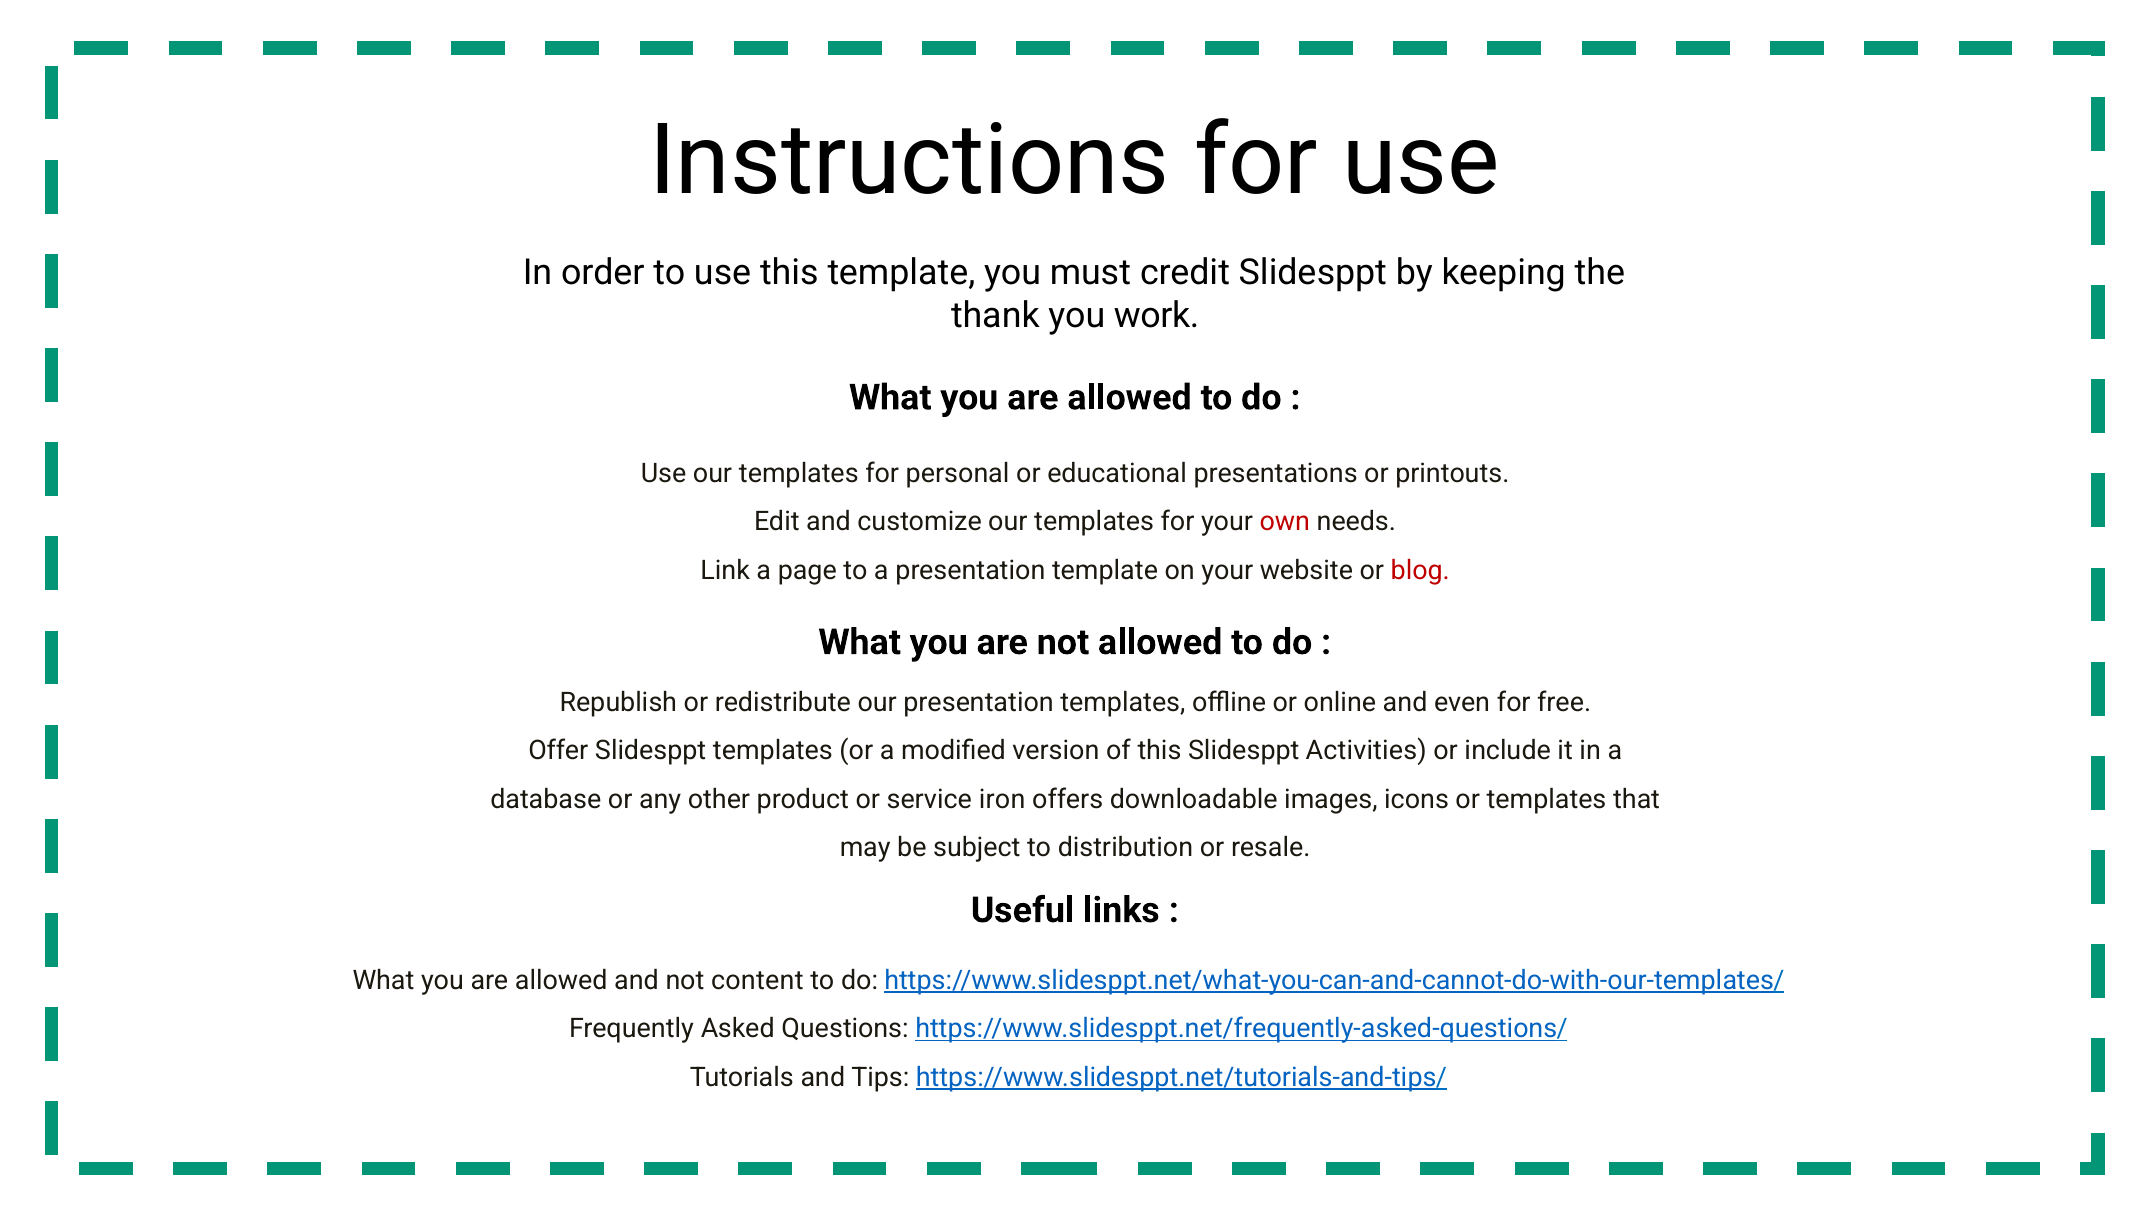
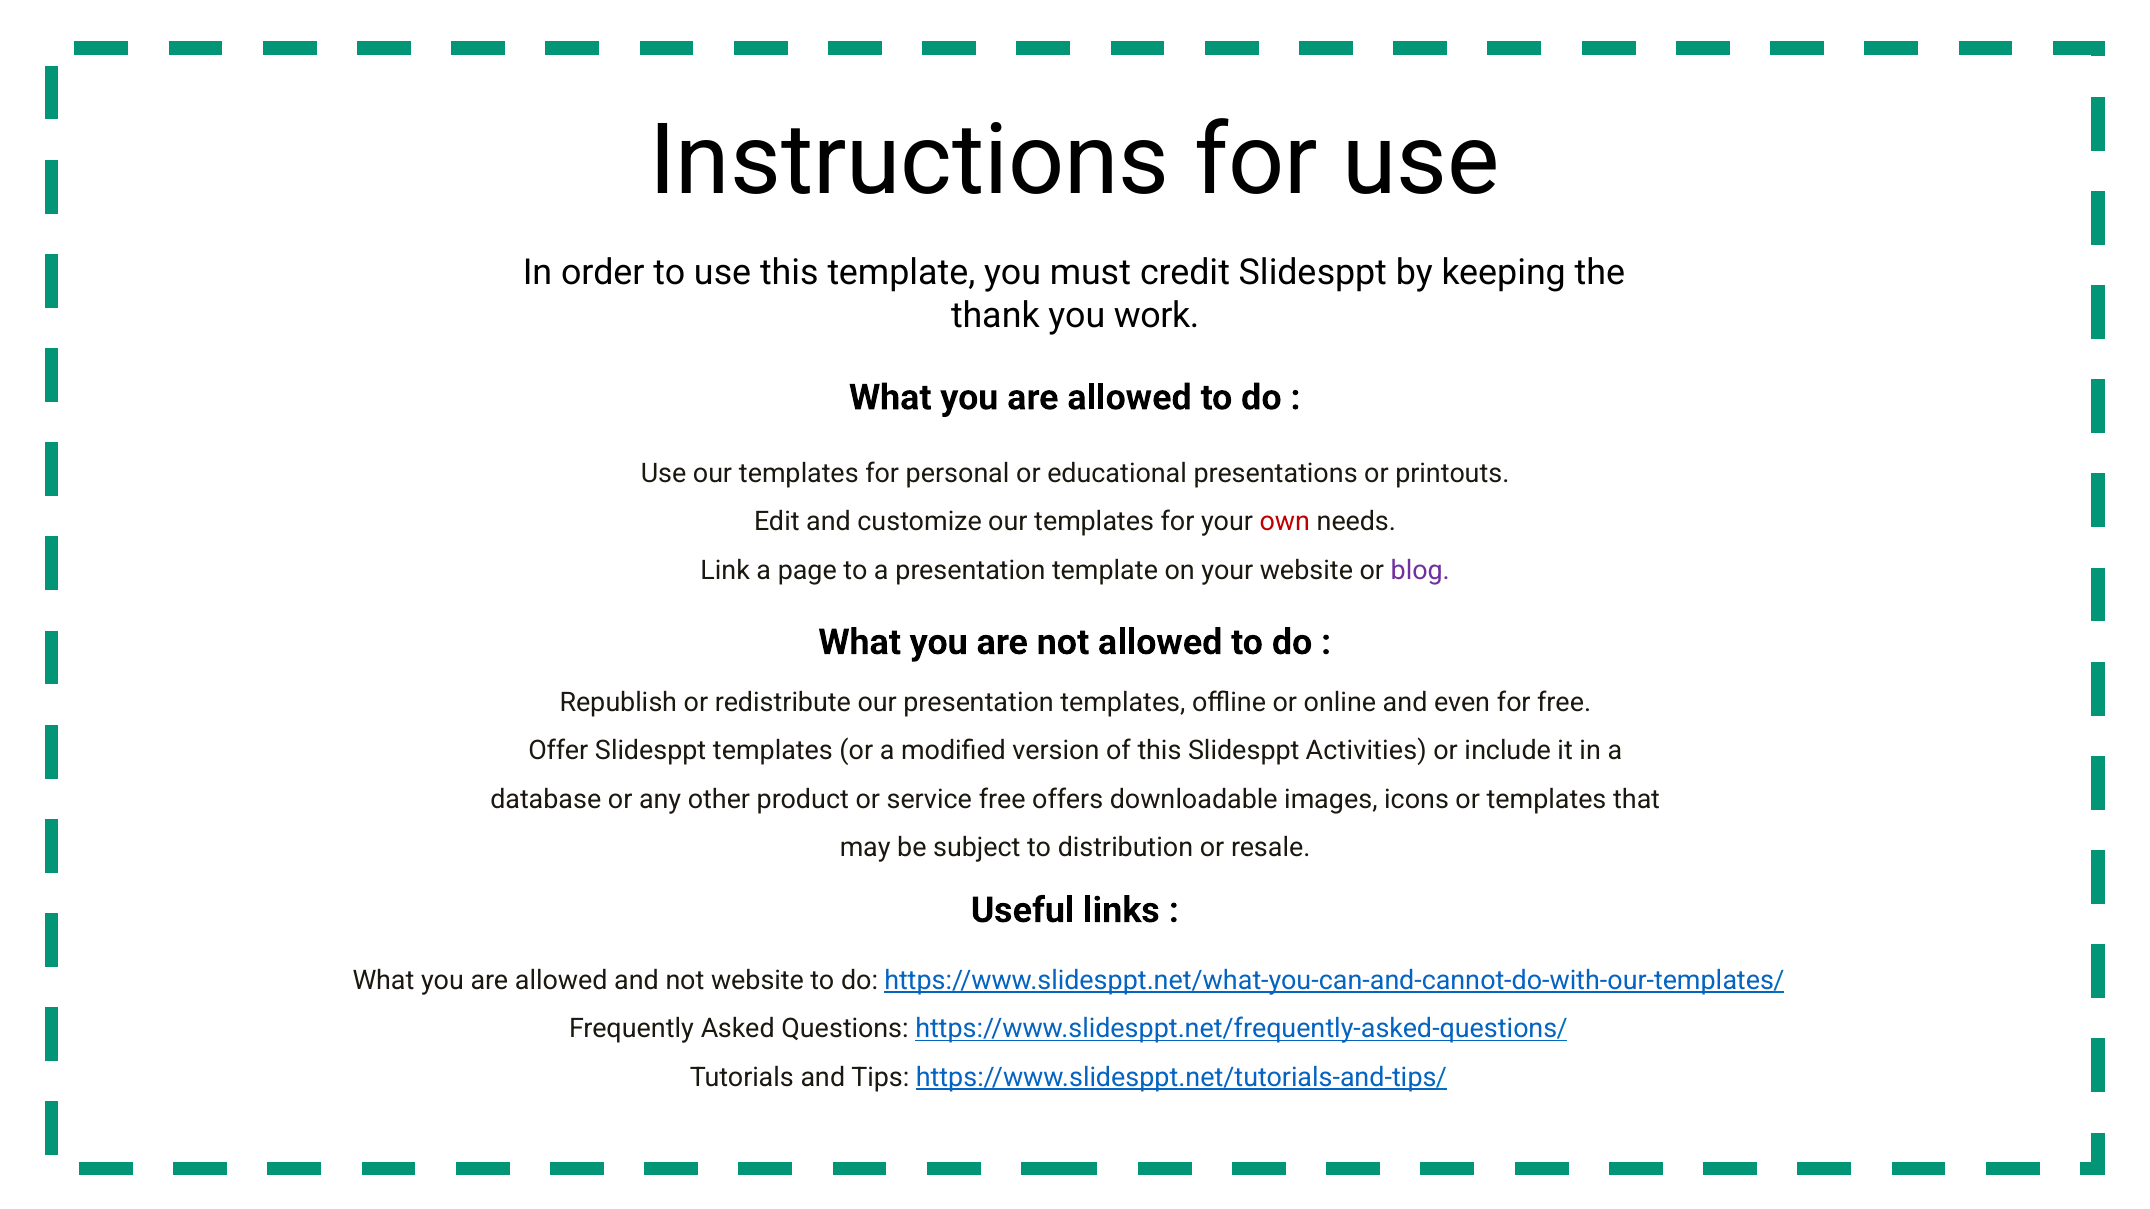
blog colour: red -> purple (1420, 571)
service iron: iron -> free (1002, 800)
not content: content -> website (757, 981)
